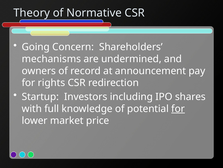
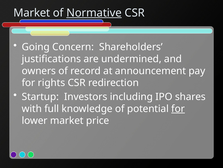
Theory: Theory -> Market (32, 13)
Normative underline: none -> present (94, 13)
mechanisms: mechanisms -> justifications (51, 59)
